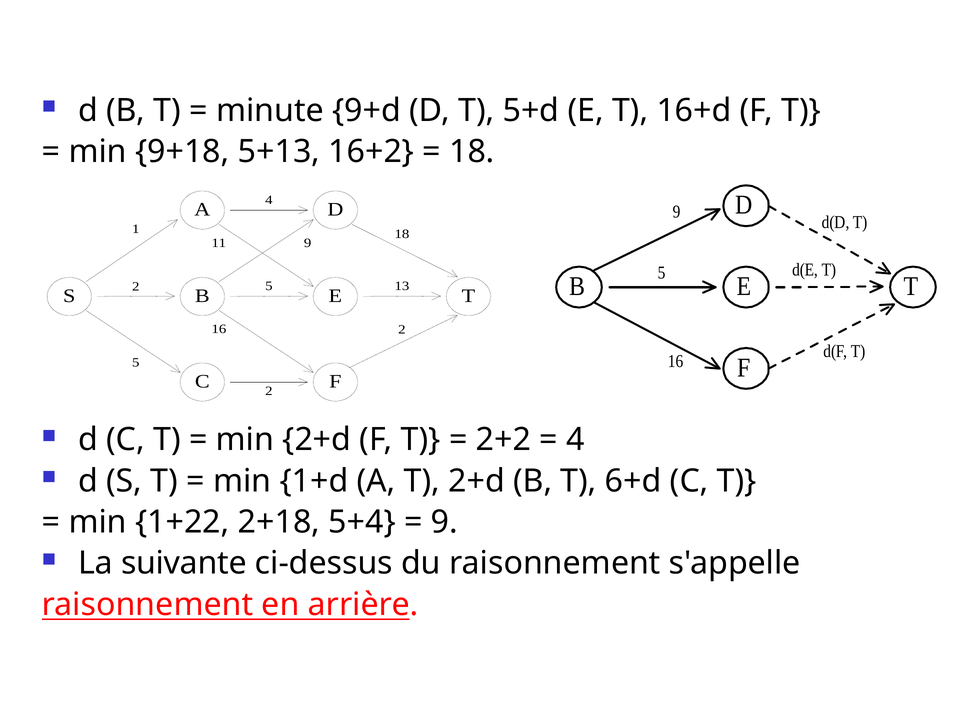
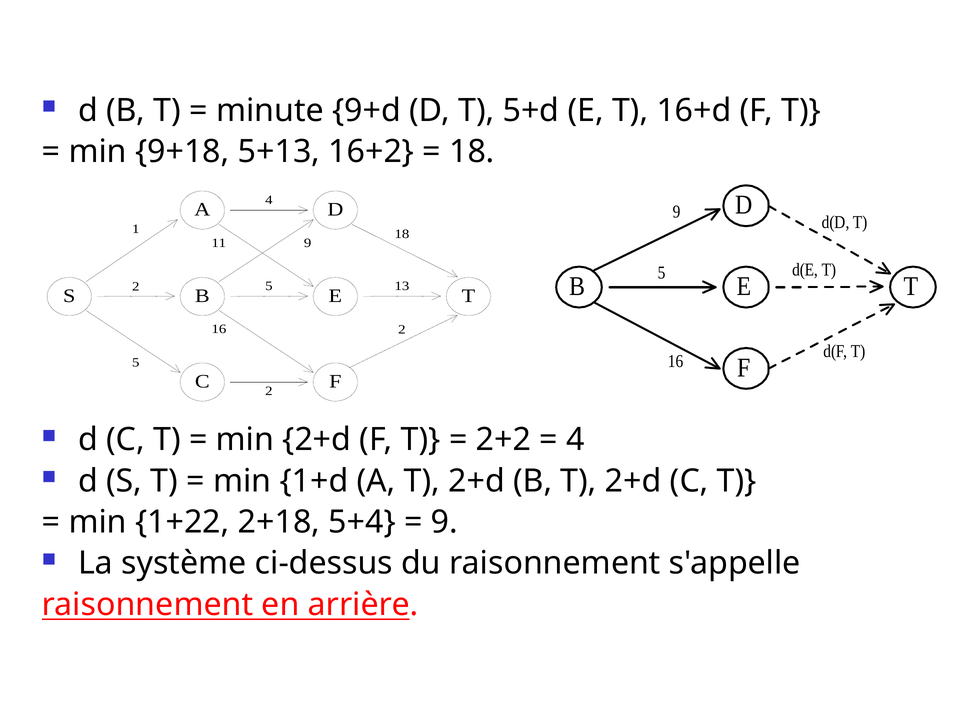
B T 6+d: 6+d -> 2+d (633, 481)
suivante: suivante -> système (184, 563)
